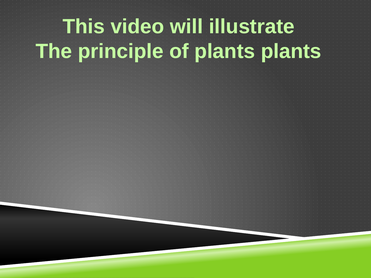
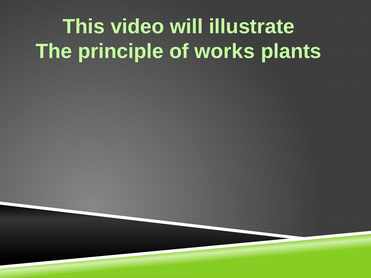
of plants: plants -> works (225, 51)
